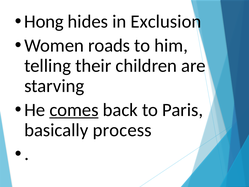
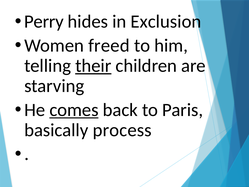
Hong: Hong -> Perry (44, 22)
roads: roads -> freed (109, 45)
their underline: none -> present (93, 66)
